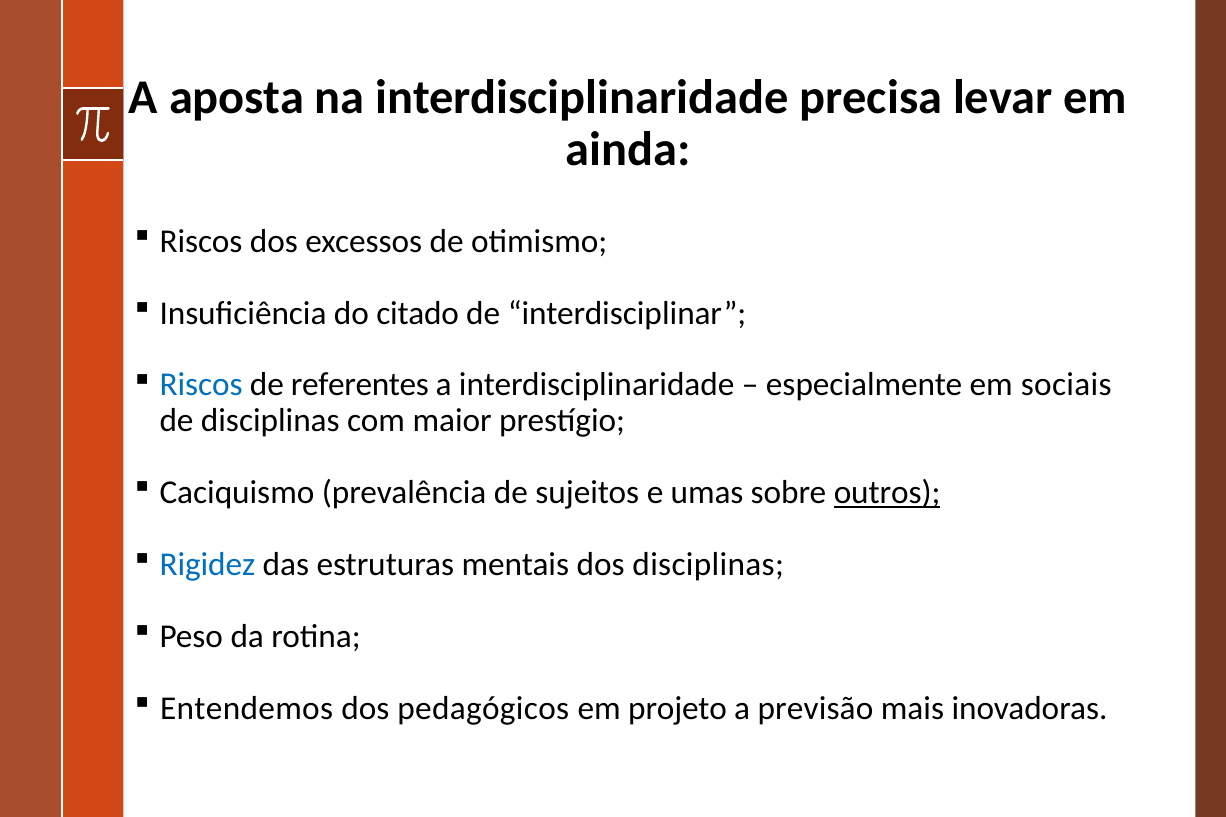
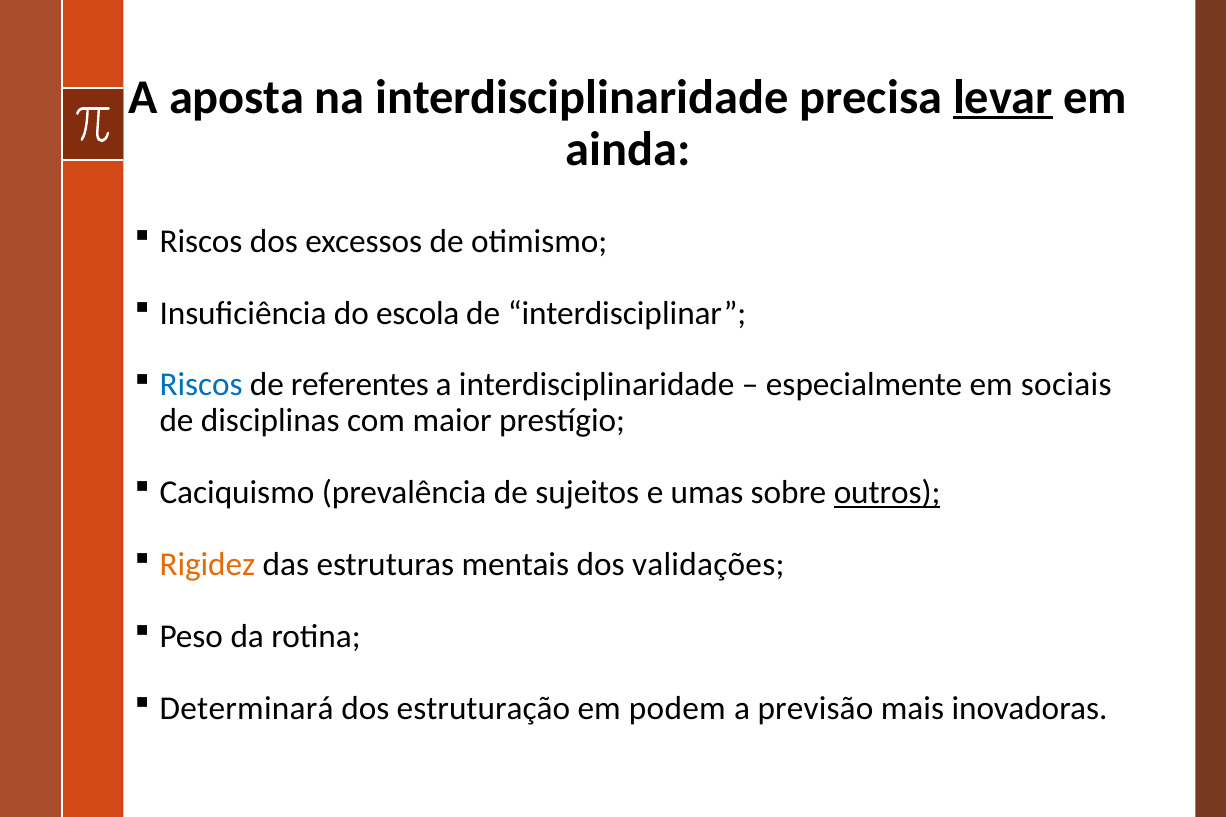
levar underline: none -> present (1003, 97)
citado: citado -> escola (418, 313)
Rigidez colour: blue -> orange (207, 565)
dos disciplinas: disciplinas -> validações (708, 565)
Entendemos: Entendemos -> Determinará (247, 709)
pedagógicos: pedagógicos -> estruturação (483, 709)
projeto: projeto -> podem (677, 709)
